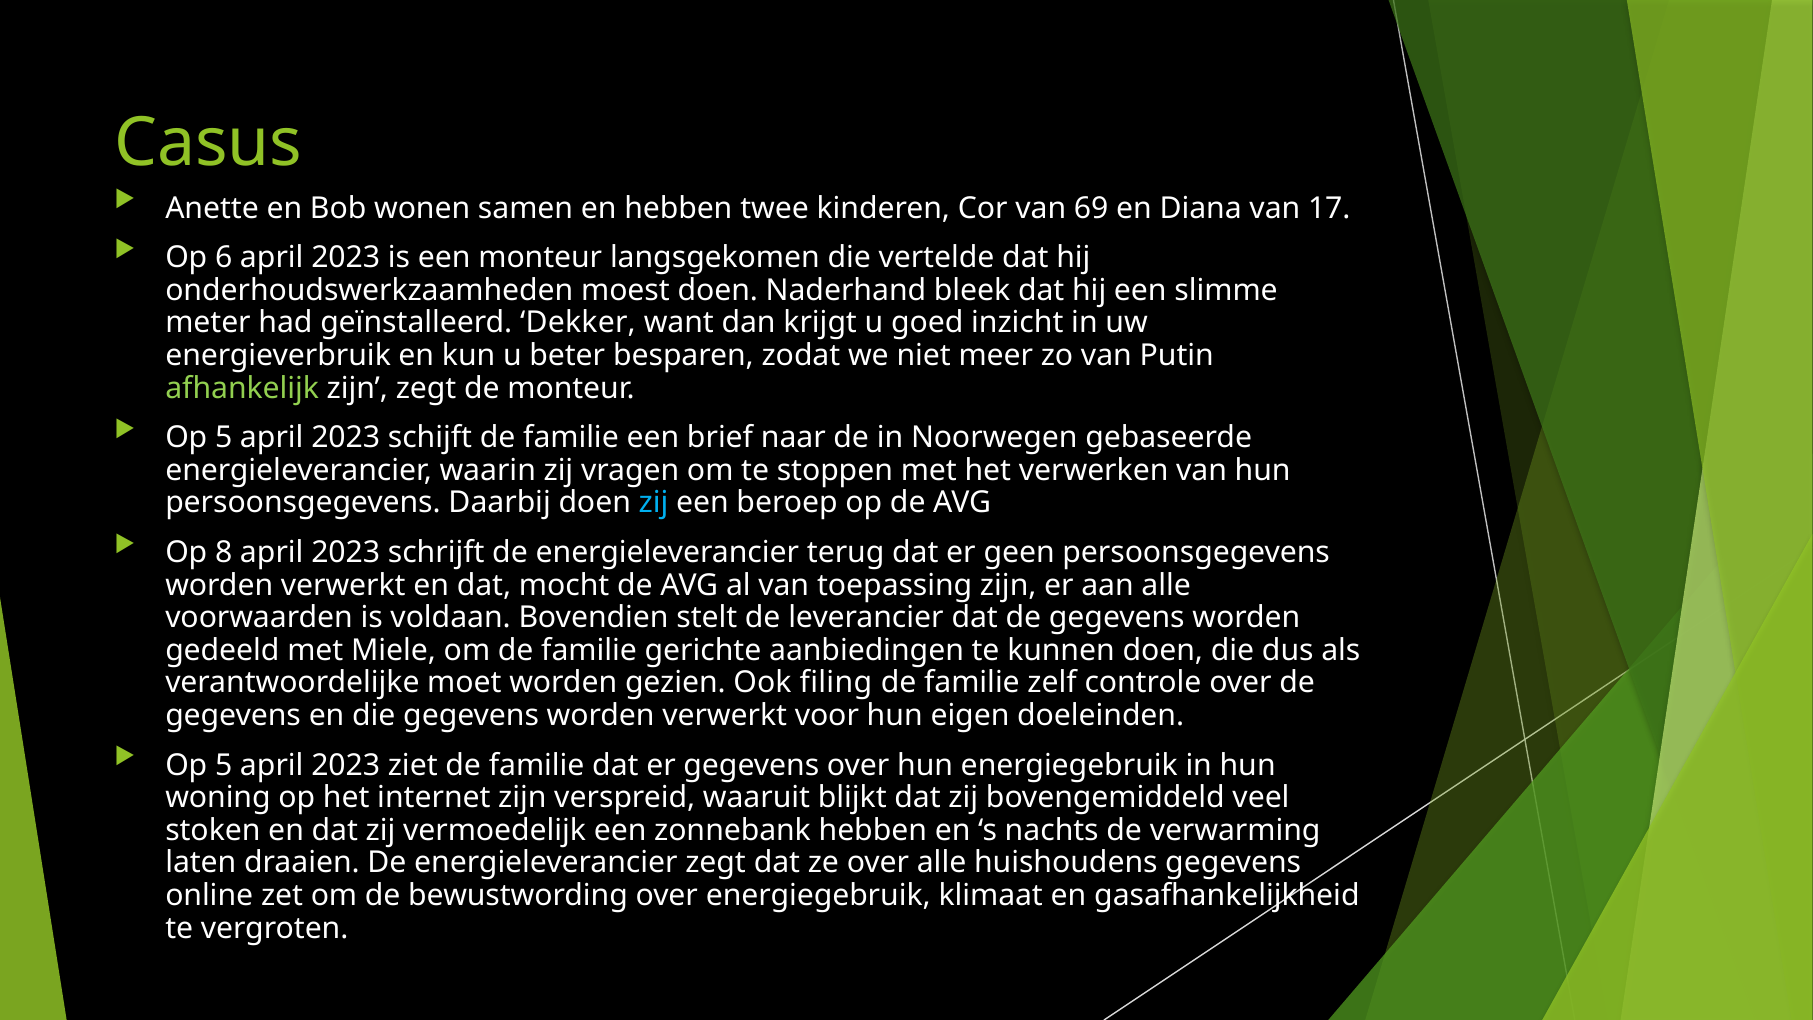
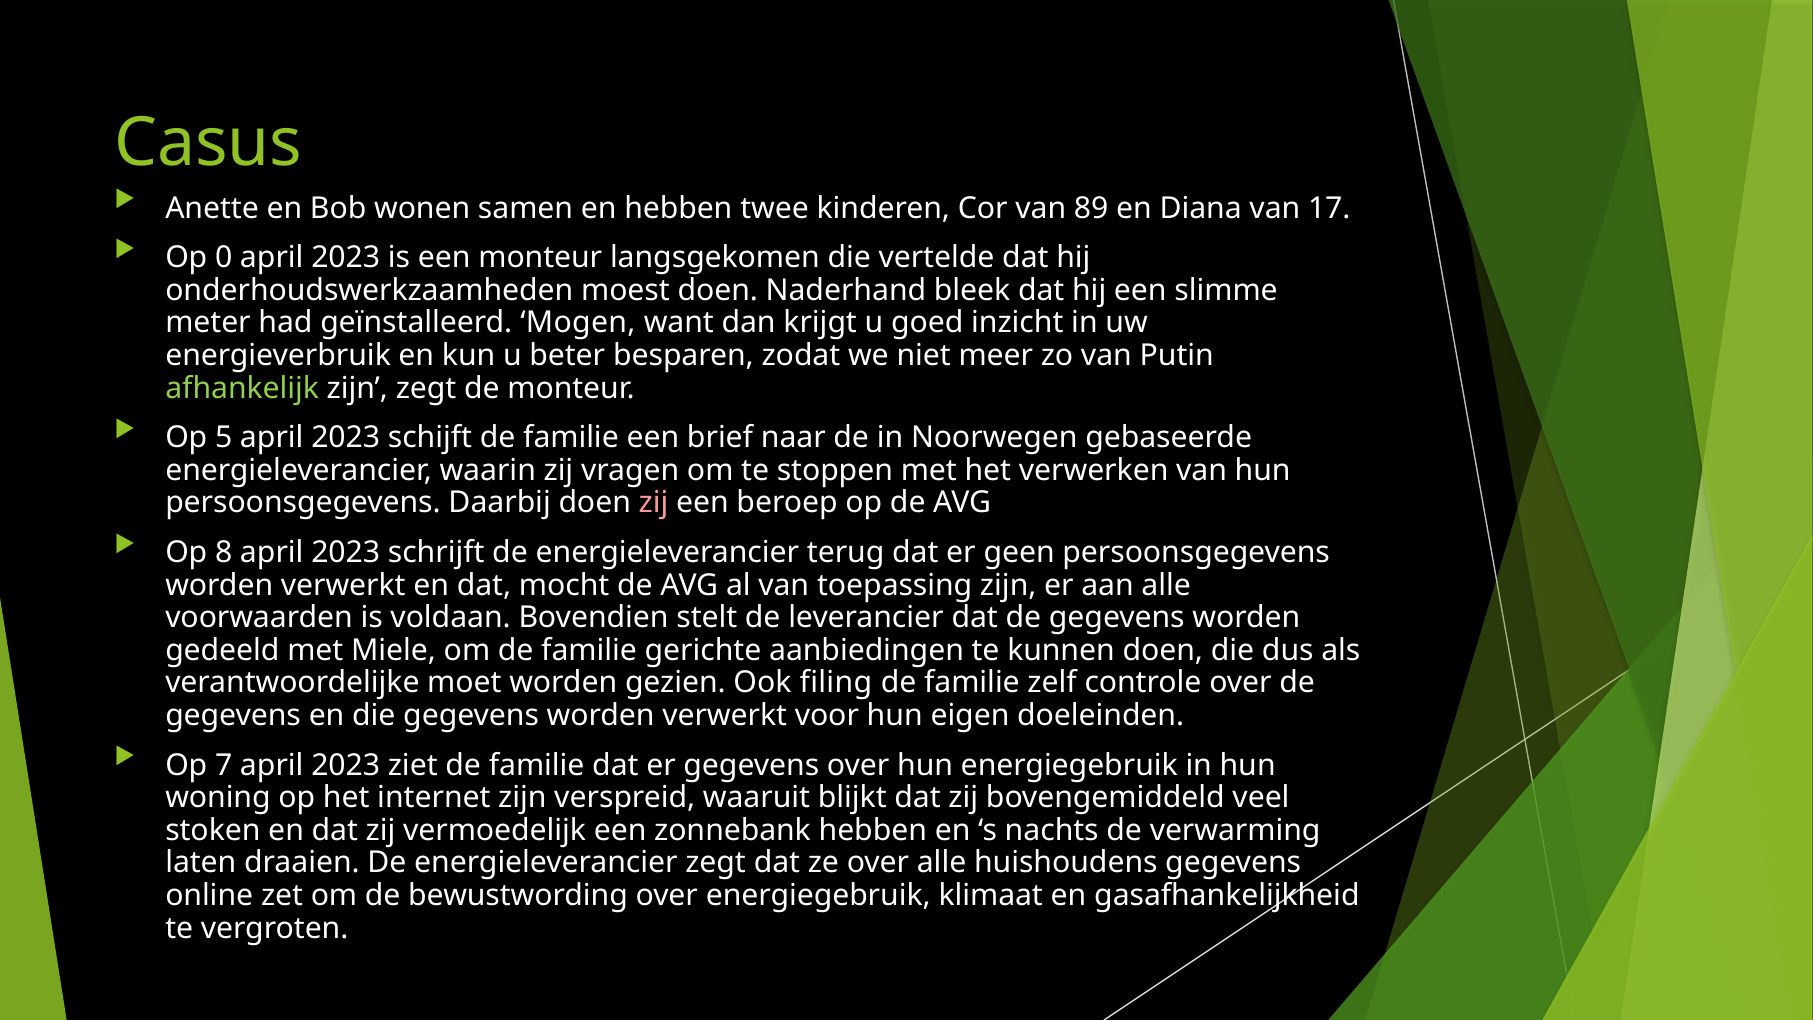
69: 69 -> 89 (1091, 208)
6: 6 -> 0 (224, 258)
Dekker: Dekker -> Mogen (578, 323)
zij colour: light blue -> pink (654, 503)
5: 5 -> 7 (224, 765)
